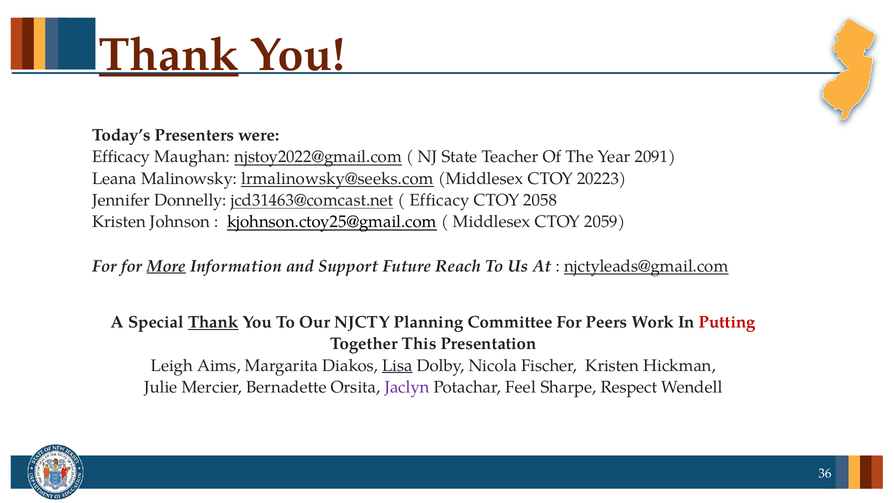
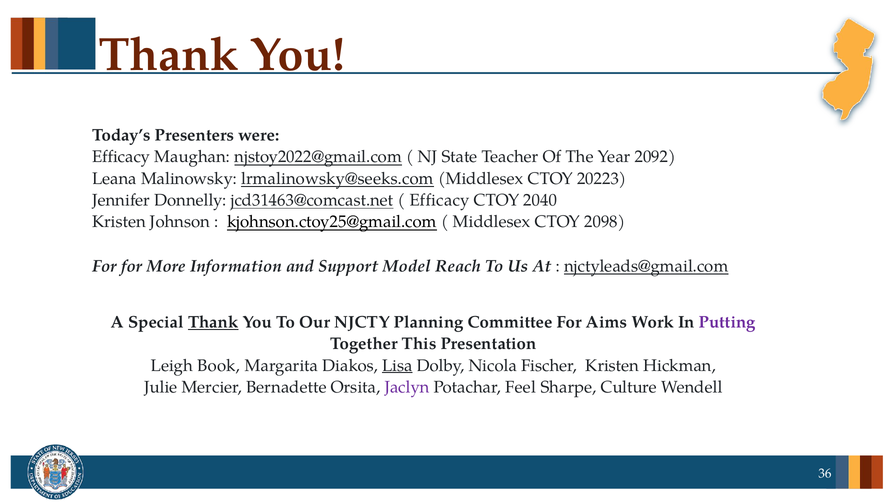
Thank underline: present -> none (169, 55)
2091: 2091 -> 2092 (655, 157)
2058: 2058 -> 2040 (540, 200)
2059: 2059 -> 2098 (605, 222)
More underline: present -> none (166, 266)
Future: Future -> Model (407, 266)
Peers: Peers -> Aims (607, 322)
Putting colour: red -> purple (727, 322)
Aims: Aims -> Book (219, 365)
Respect: Respect -> Culture (629, 387)
